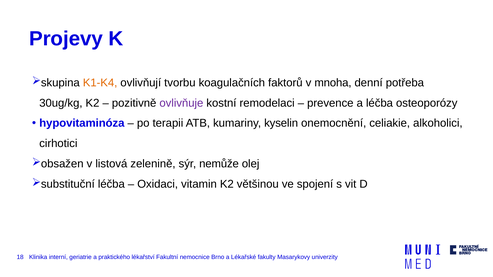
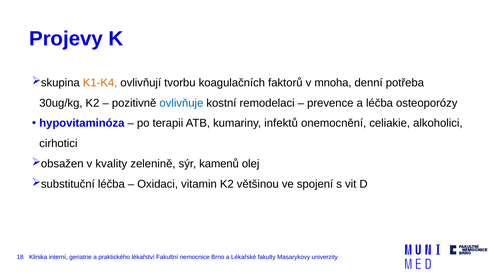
ovlivňuje colour: purple -> blue (181, 103)
kyselin: kyselin -> infektů (281, 123)
listová: listová -> kvality (111, 164)
nemůže: nemůže -> kamenů (219, 164)
